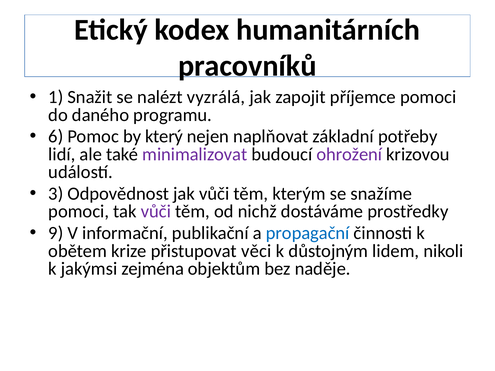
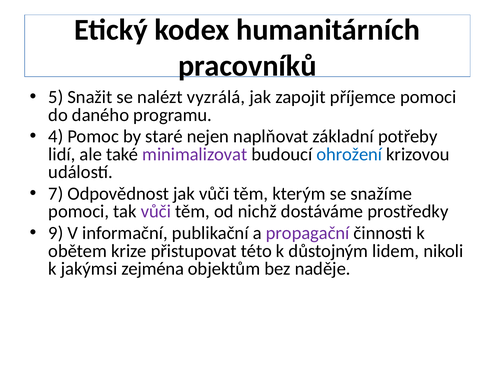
1: 1 -> 5 (56, 97)
6: 6 -> 4 (56, 137)
který: který -> staré (164, 137)
ohrožení colour: purple -> blue (349, 154)
3: 3 -> 7 (56, 194)
propagační colour: blue -> purple (308, 233)
věci: věci -> této (256, 251)
